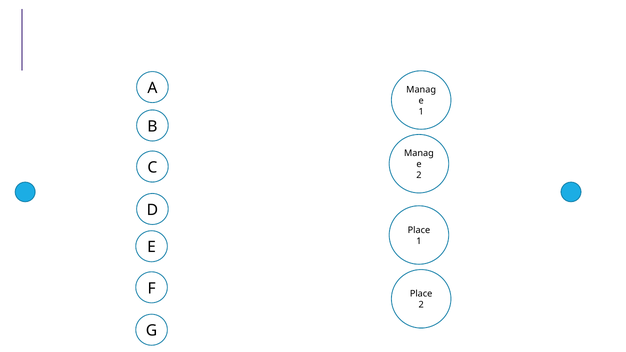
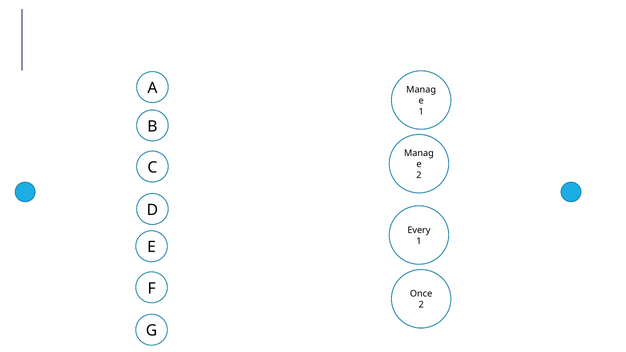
Place: Place -> Every (419, 230)
Place: Place -> Once (421, 294)
